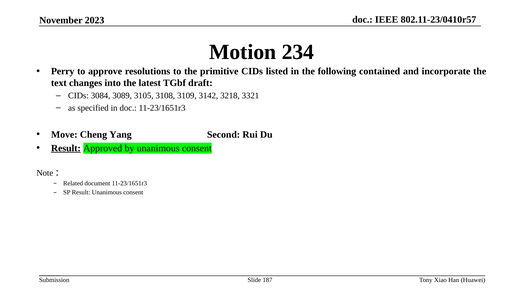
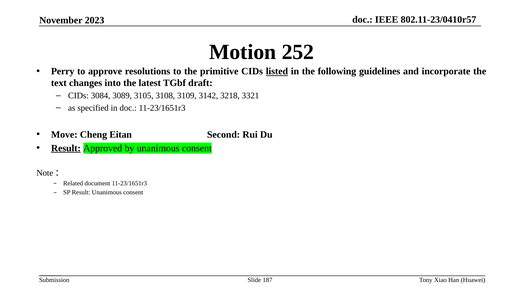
234: 234 -> 252 (298, 52)
listed underline: none -> present (277, 72)
contained: contained -> guidelines (380, 72)
Yang: Yang -> Eitan (121, 135)
